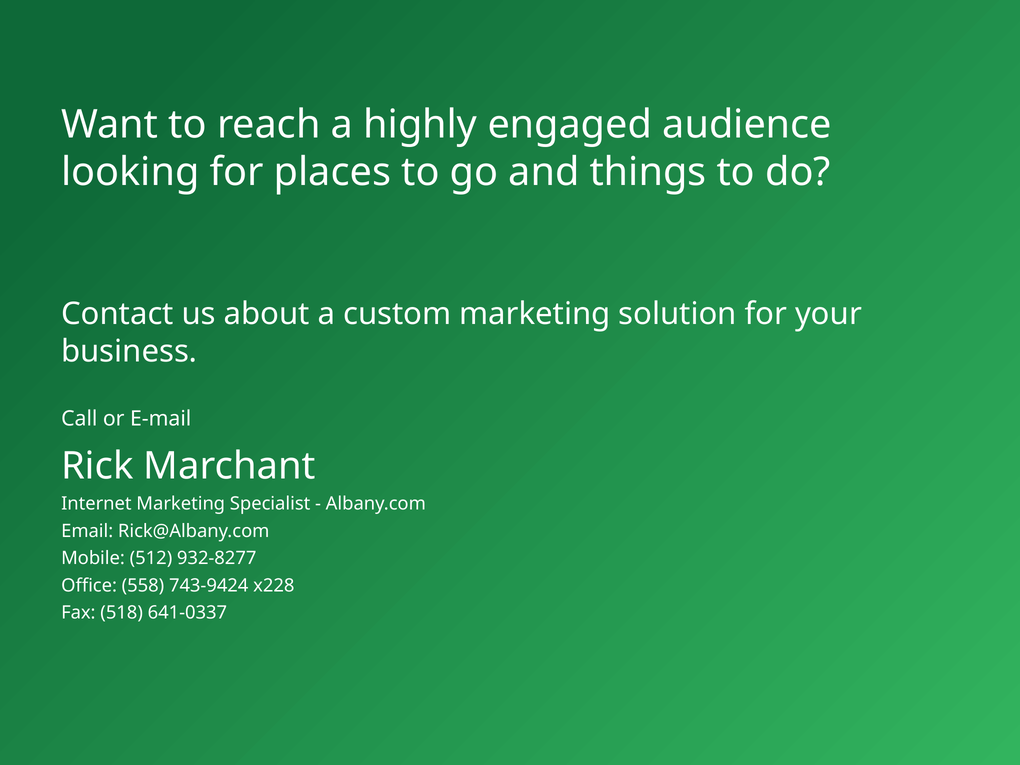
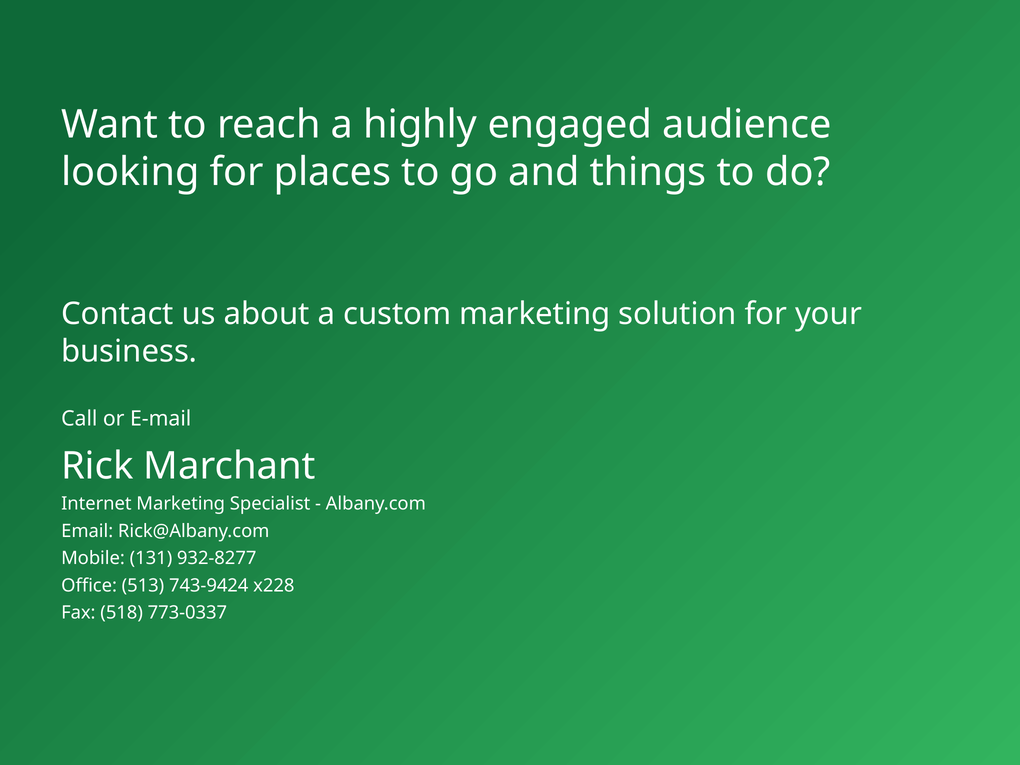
512: 512 -> 131 (151, 558)
558: 558 -> 513 (143, 585)
641-0337: 641-0337 -> 773-0337 (187, 613)
